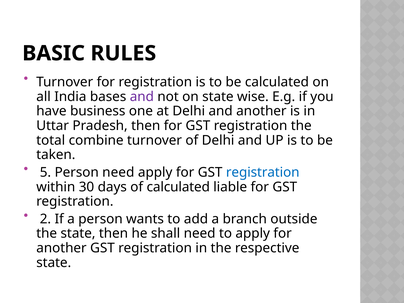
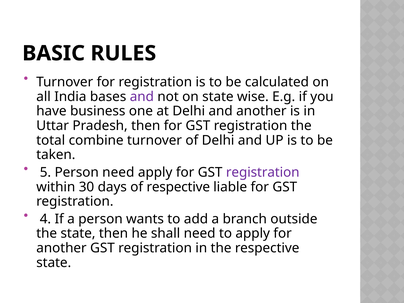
registration colour: blue -> purple (263, 172)
of calculated: calculated -> respective (178, 187)
2: 2 -> 4 (45, 219)
